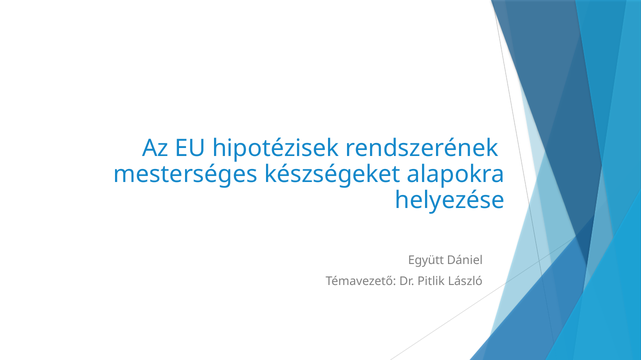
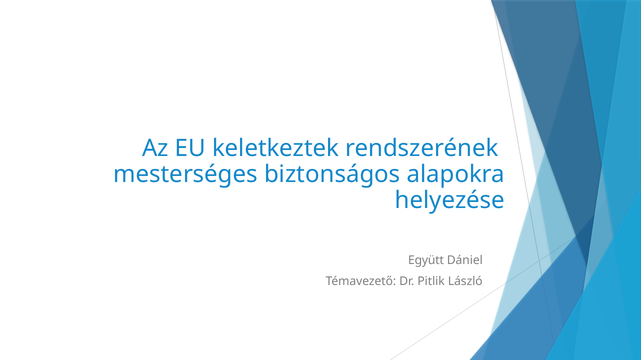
hipotézisek: hipotézisek -> keletkeztek (276, 149)
készségeket: készségeket -> biztonságos (332, 175)
